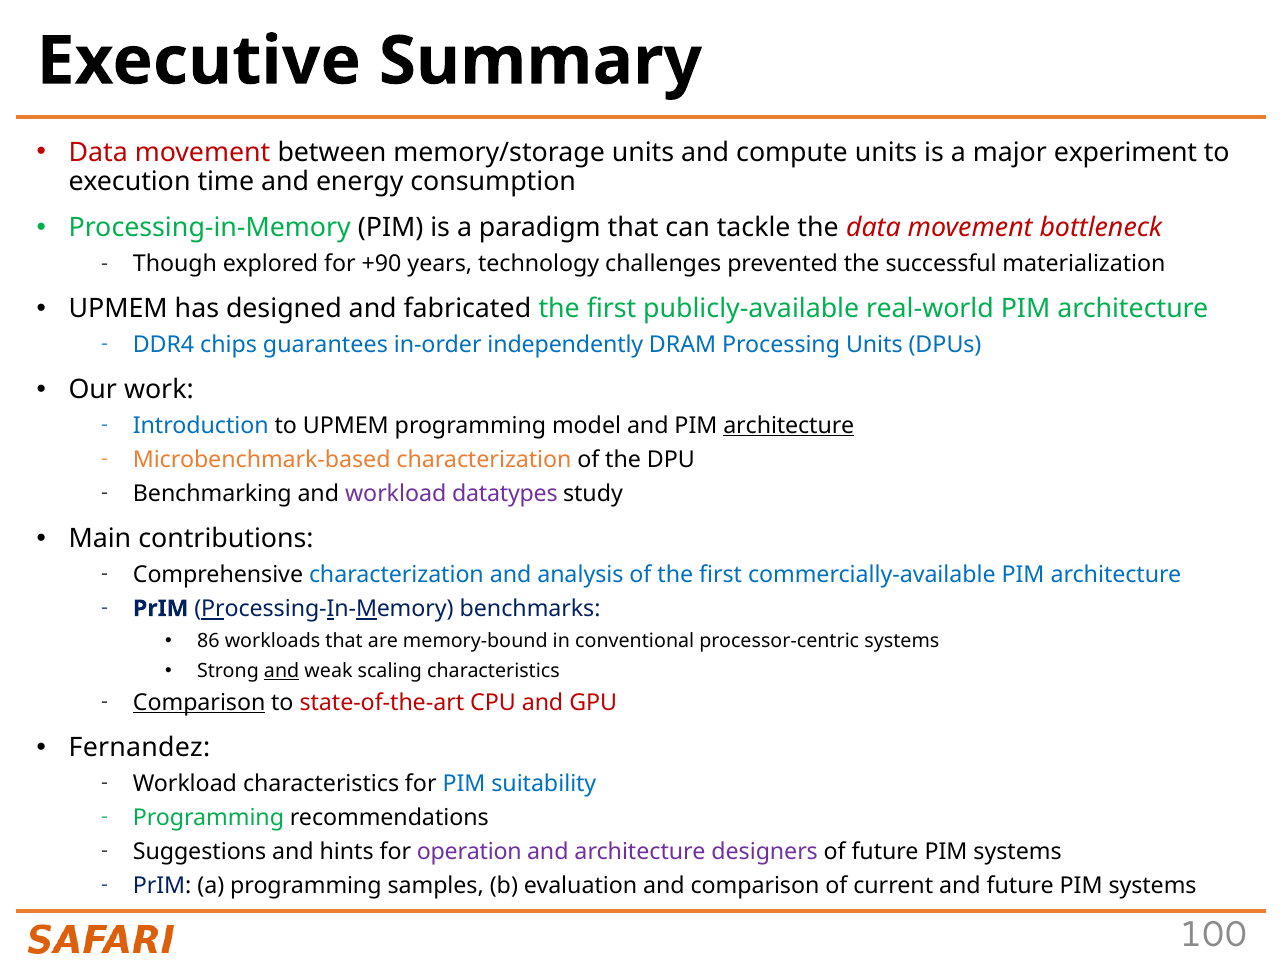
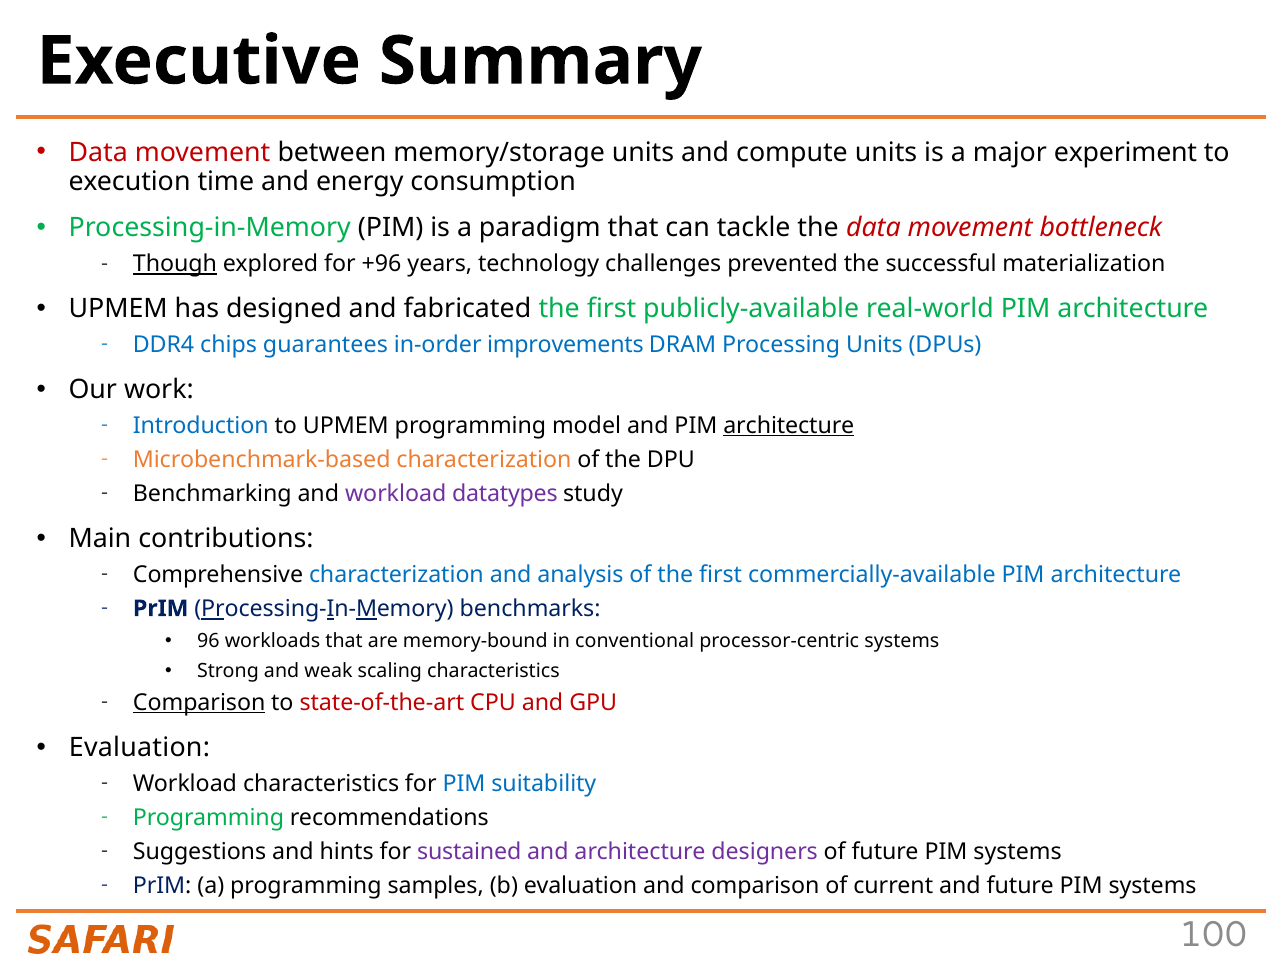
Though underline: none -> present (175, 264)
+90: +90 -> +96 (382, 264)
independently: independently -> improvements (565, 345)
86: 86 -> 96 (208, 640)
and underline: present -> none (282, 671)
Fernandez: Fernandez -> Evaluation (139, 747)
operation: operation -> sustained (469, 851)
